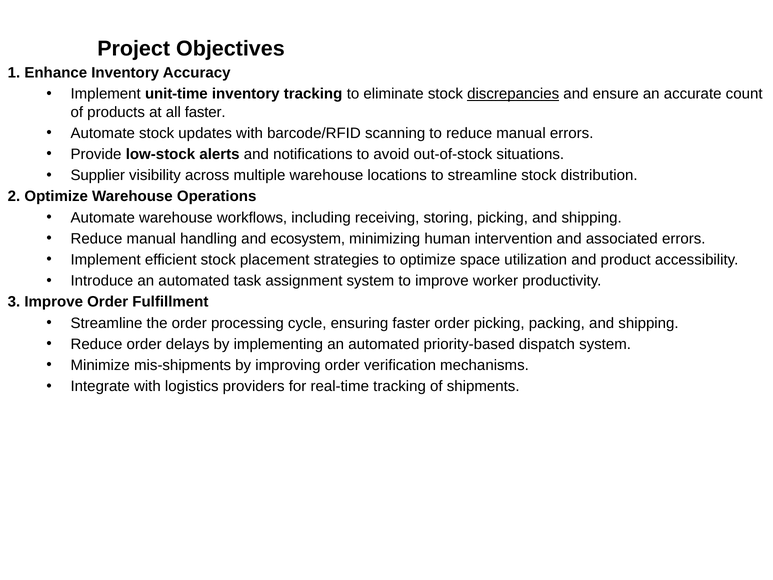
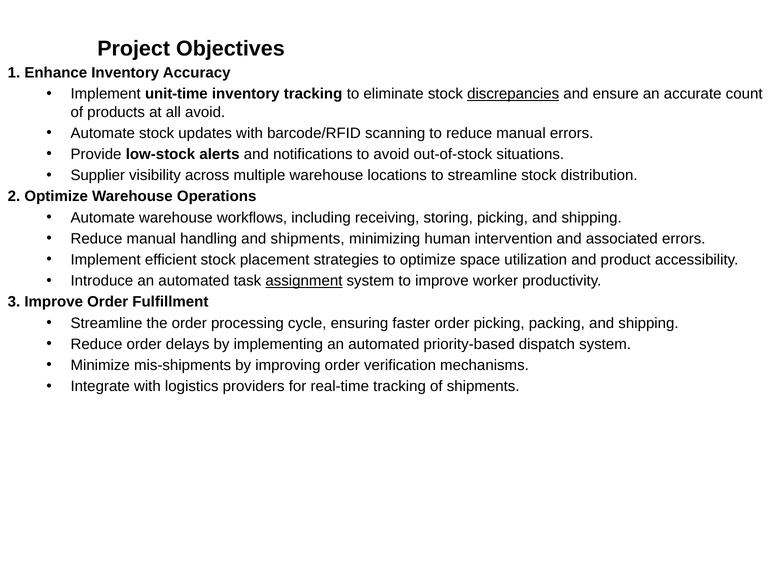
all faster: faster -> avoid (205, 112)
and ecosystem: ecosystem -> shipments (308, 239)
assignment underline: none -> present (304, 281)
